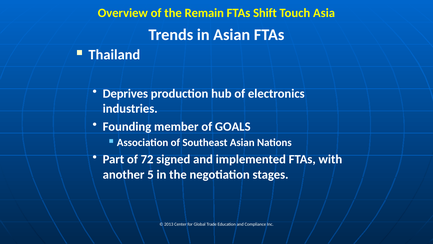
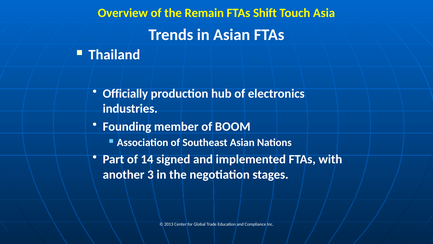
Deprives: Deprives -> Officially (125, 93)
GOALS: GOALS -> BOOM (233, 126)
72: 72 -> 14 (147, 159)
5: 5 -> 3 (150, 174)
